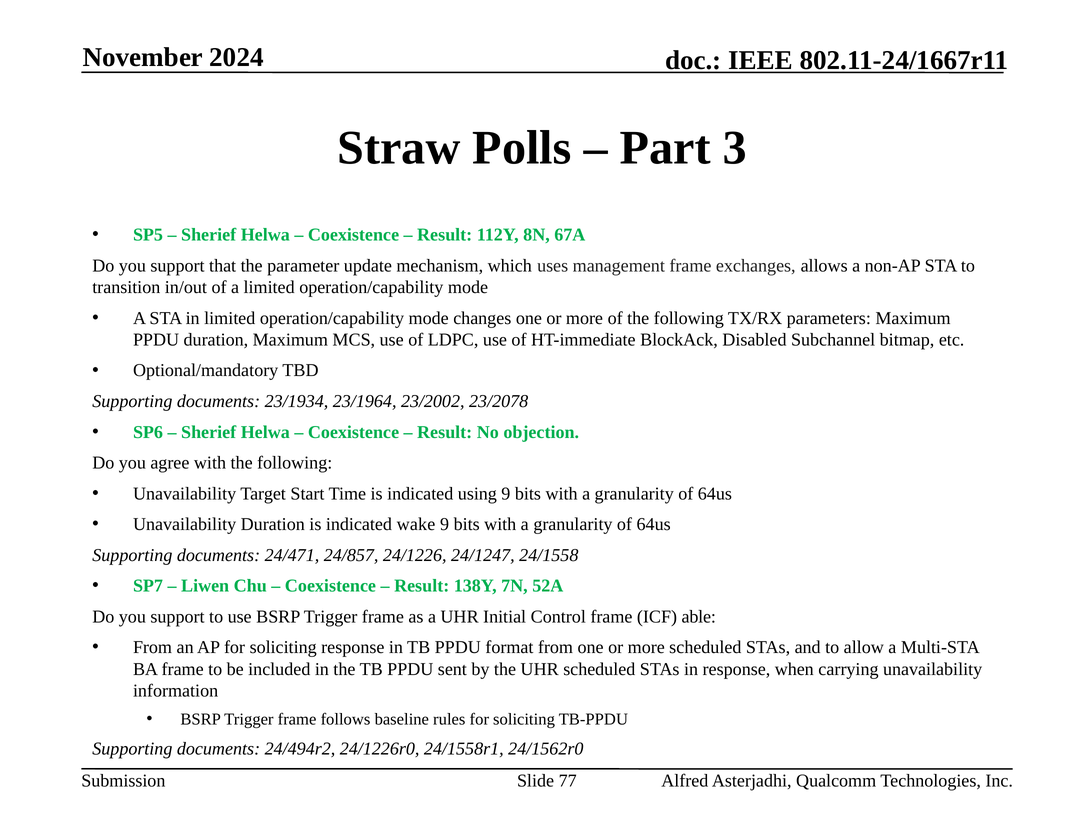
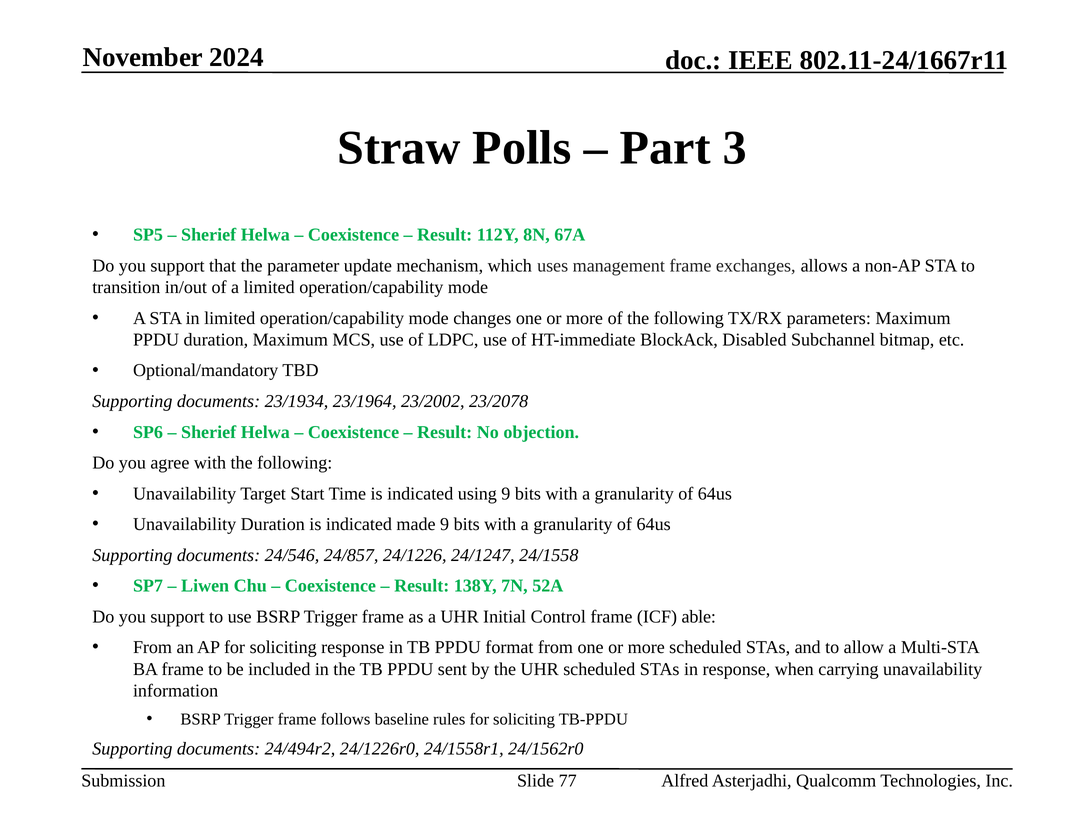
wake: wake -> made (416, 524)
24/471: 24/471 -> 24/546 (292, 555)
